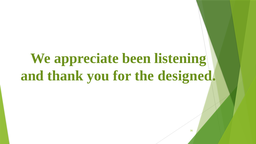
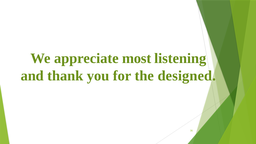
been: been -> most (137, 58)
